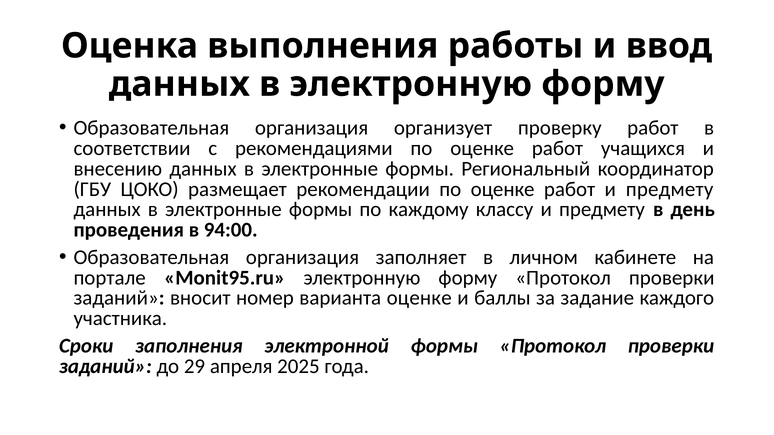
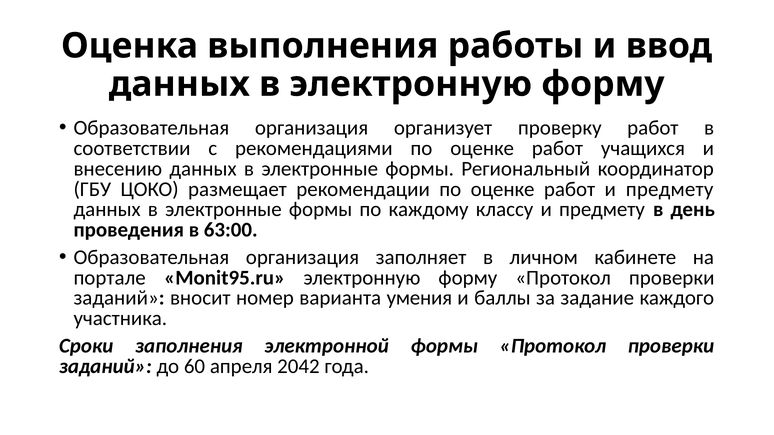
94:00: 94:00 -> 63:00 (231, 230)
варианта оценке: оценке -> умения (419, 298)
29: 29 -> 60 (194, 367)
2025: 2025 -> 2042 (298, 367)
